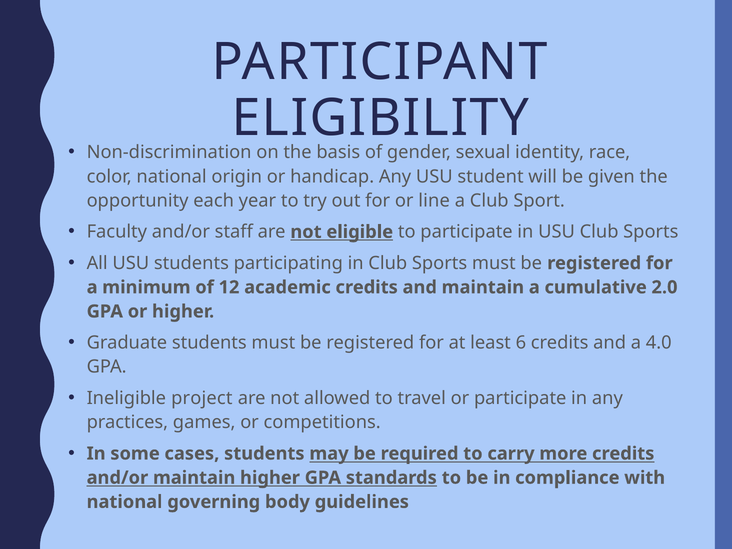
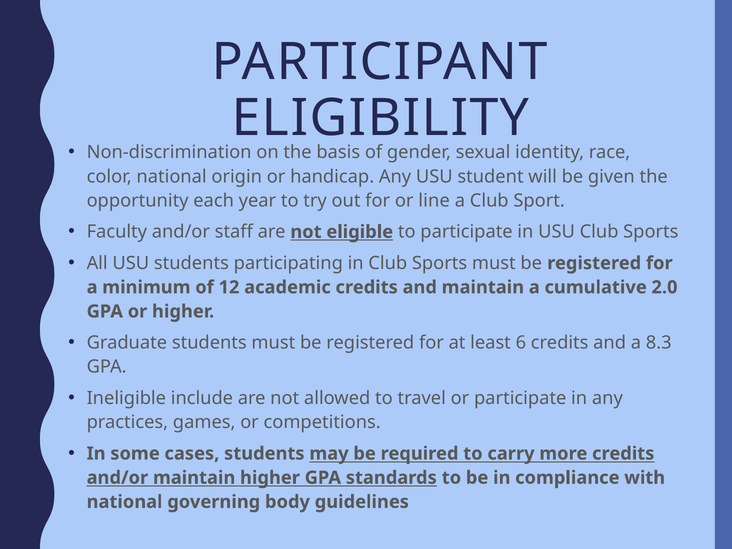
4.0: 4.0 -> 8.3 (659, 343)
project: project -> include (202, 398)
